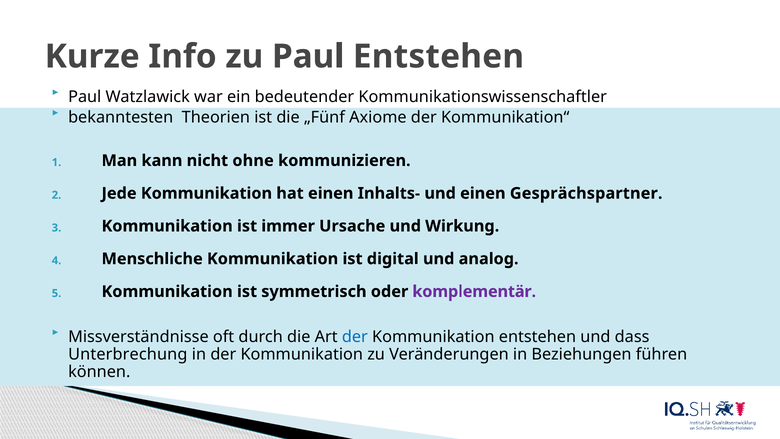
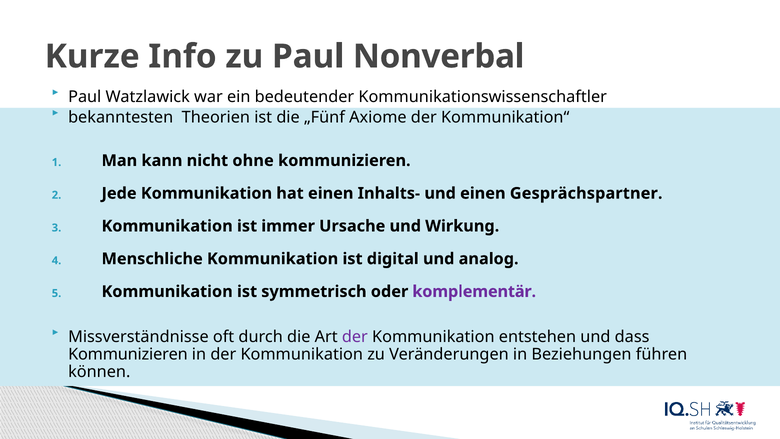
Paul Entstehen: Entstehen -> Nonverbal (439, 56)
der colour: blue -> purple (355, 337)
Unterbrechung: Unterbrechung -> Kommunizieren (128, 354)
